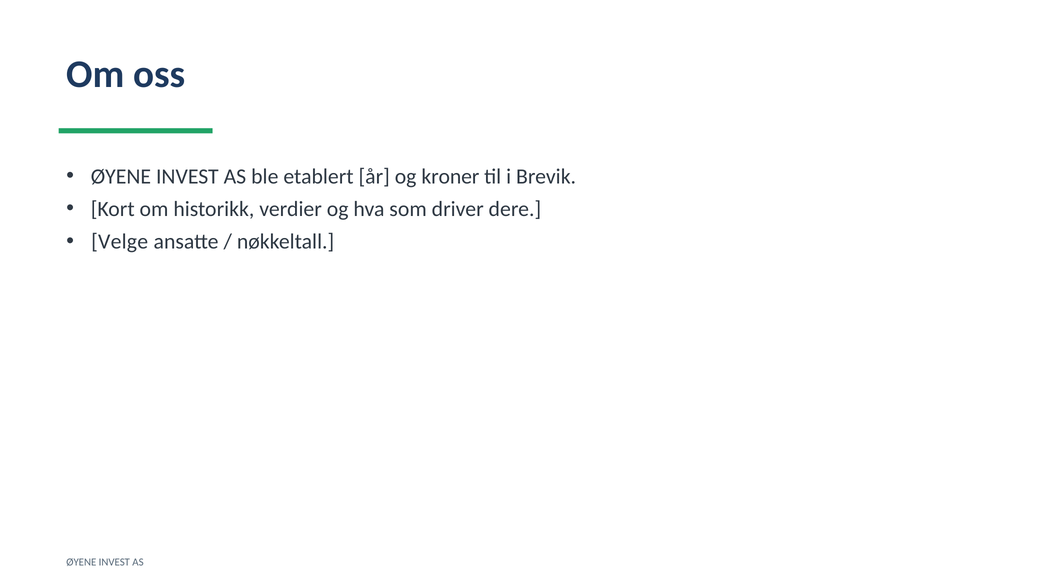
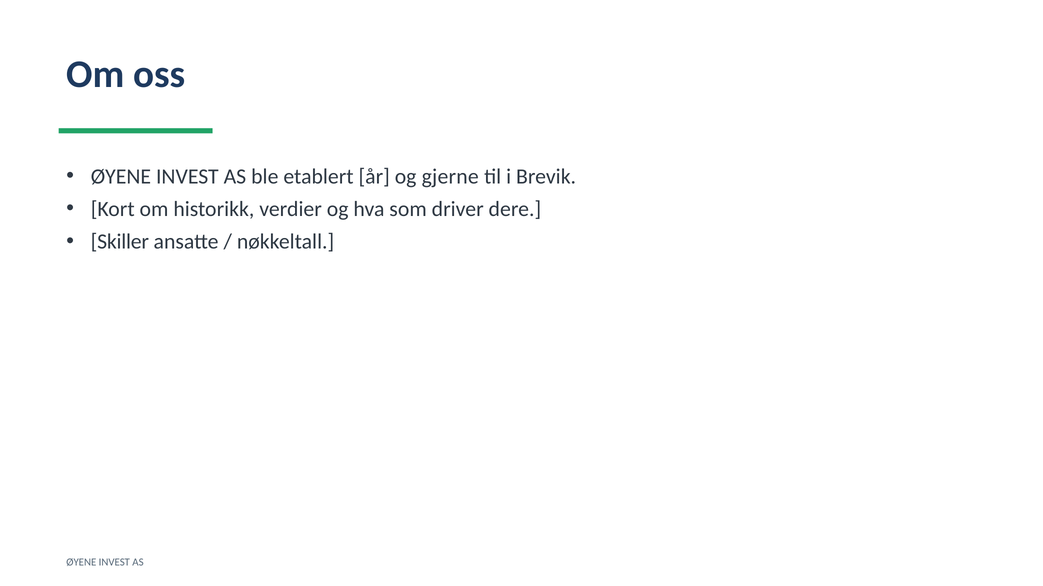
kroner: kroner -> gjerne (450, 177)
Velge: Velge -> Skiller (120, 242)
